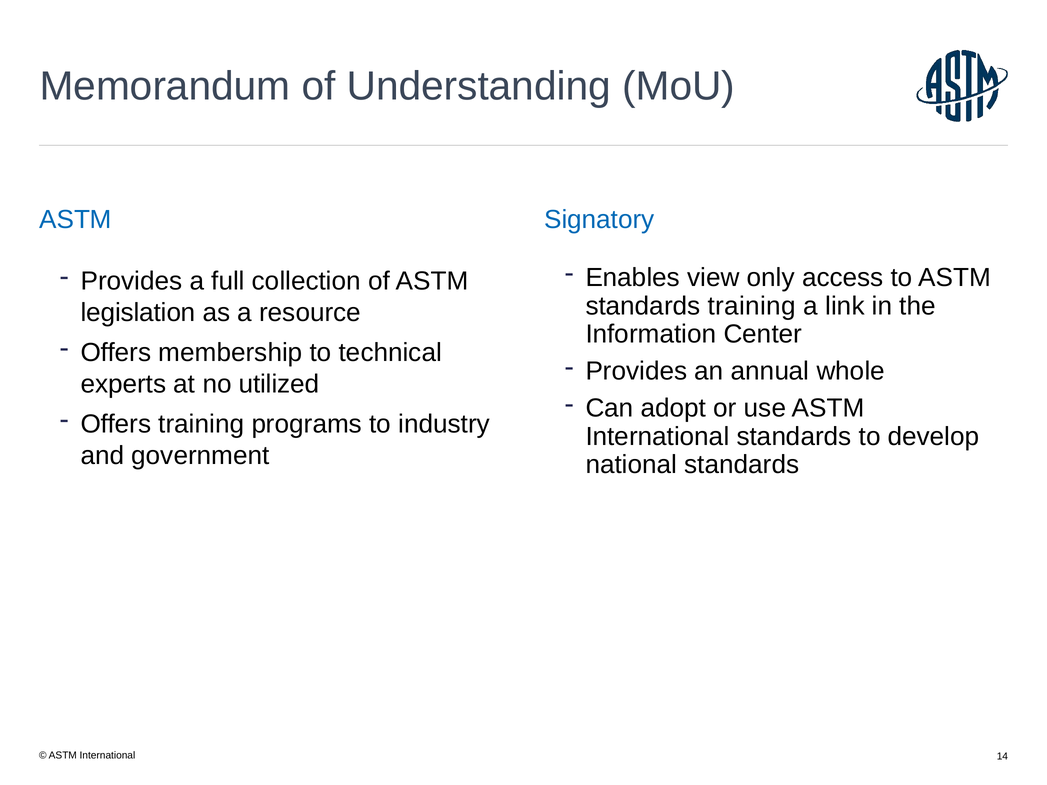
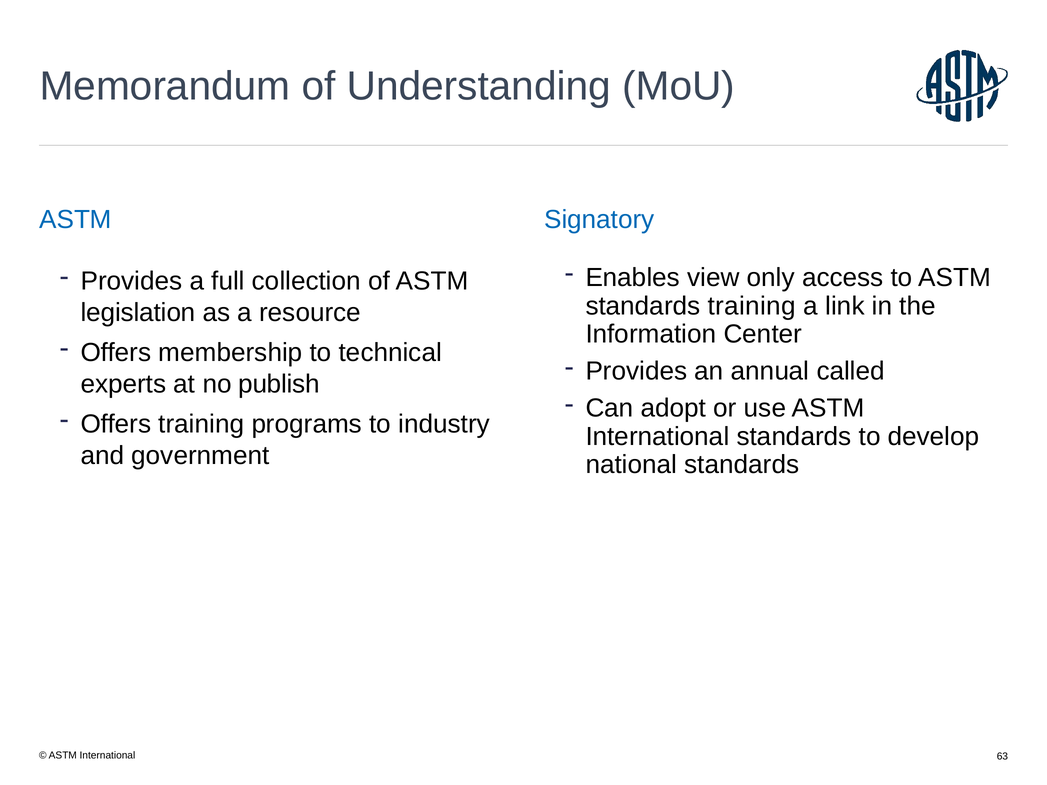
whole: whole -> called (851, 371)
utilized: utilized -> publish (279, 384)
14: 14 -> 63 (1002, 757)
